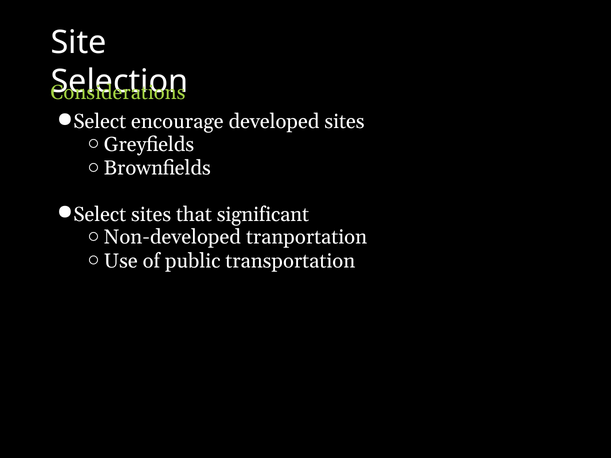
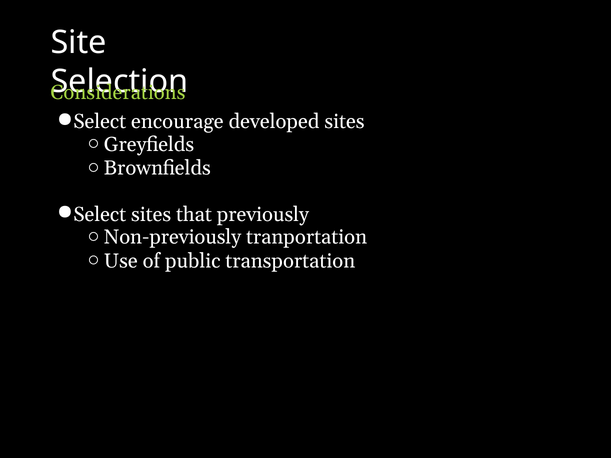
significant: significant -> previously (263, 215)
Non-developed: Non-developed -> Non-previously (172, 237)
